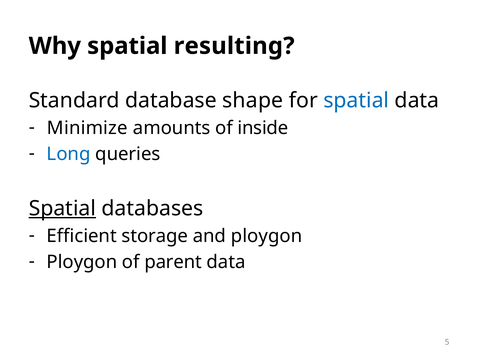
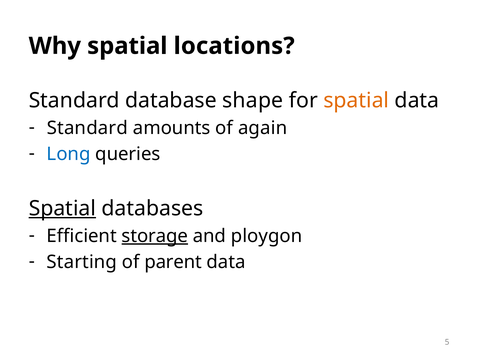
resulting: resulting -> locations (234, 46)
spatial colour: blue -> orange (356, 100)
Minimize: Minimize -> Standard (87, 128)
inside: inside -> again (263, 128)
storage underline: none -> present (155, 236)
Ploygon: Ploygon -> Starting (82, 262)
